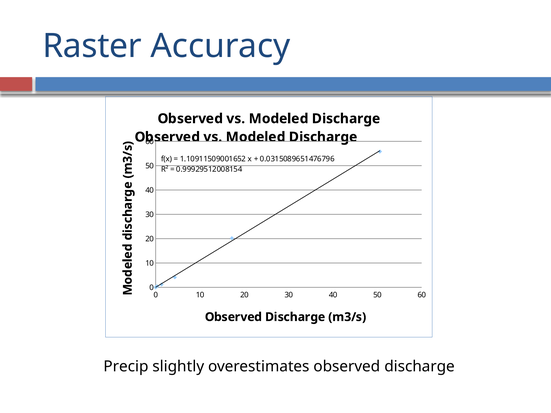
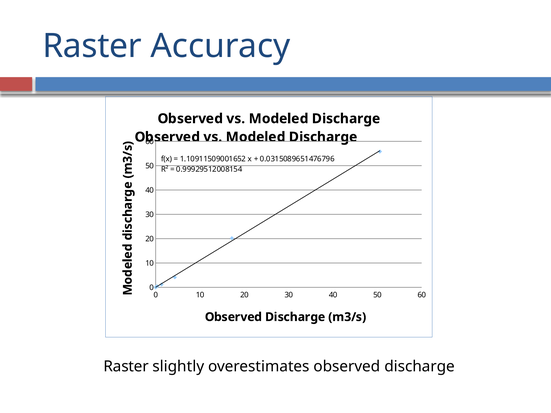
Precip: Precip -> Raster (126, 367)
